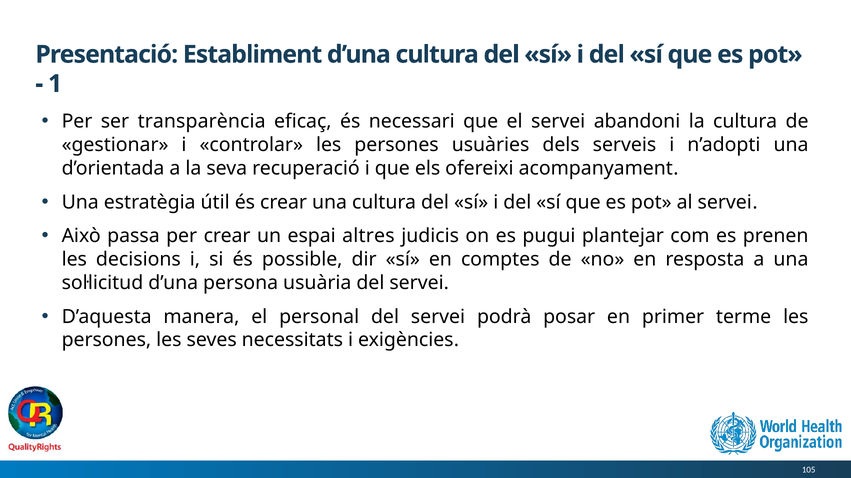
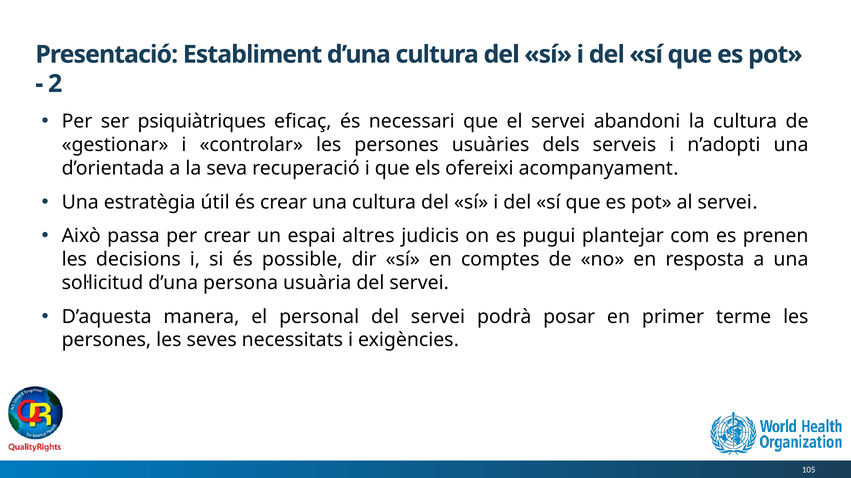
1: 1 -> 2 (55, 84)
transparència: transparència -> psiquiàtriques (202, 122)
